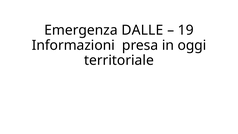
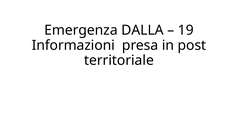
DALLE: DALLE -> DALLA (142, 30)
oggi: oggi -> post (192, 45)
